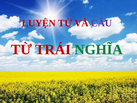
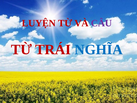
NGHĨA colour: green -> blue (99, 49)
